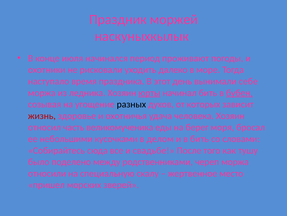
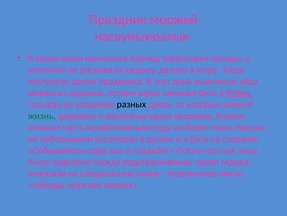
проживают: проживают -> территория (186, 58)
себе: себе -> яйца (248, 81)
юрты underline: present -> none (149, 93)
жизнь colour: red -> green (42, 115)
великомученика: великомученика -> хозяйственными (120, 127)
пришел: пришел -> обряды (46, 184)
